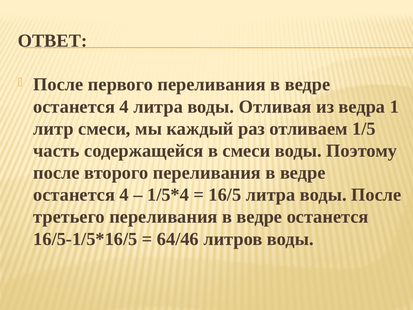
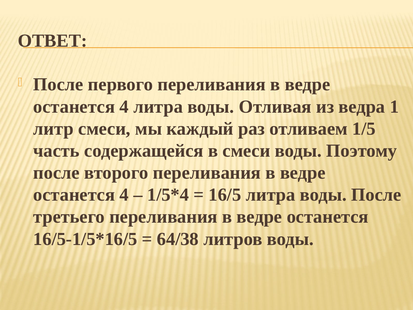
64/46: 64/46 -> 64/38 (178, 239)
